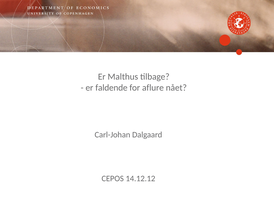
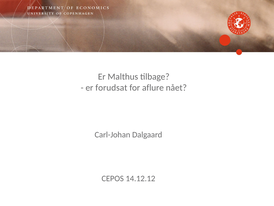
faldende: faldende -> forudsat (111, 87)
